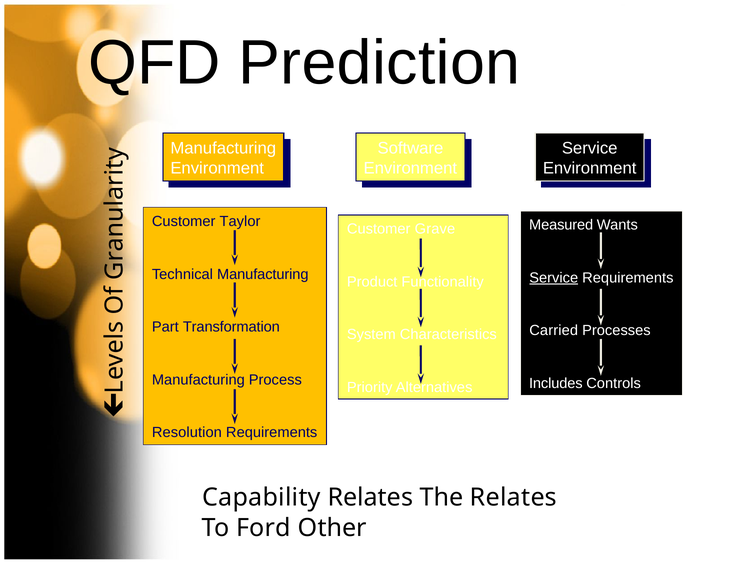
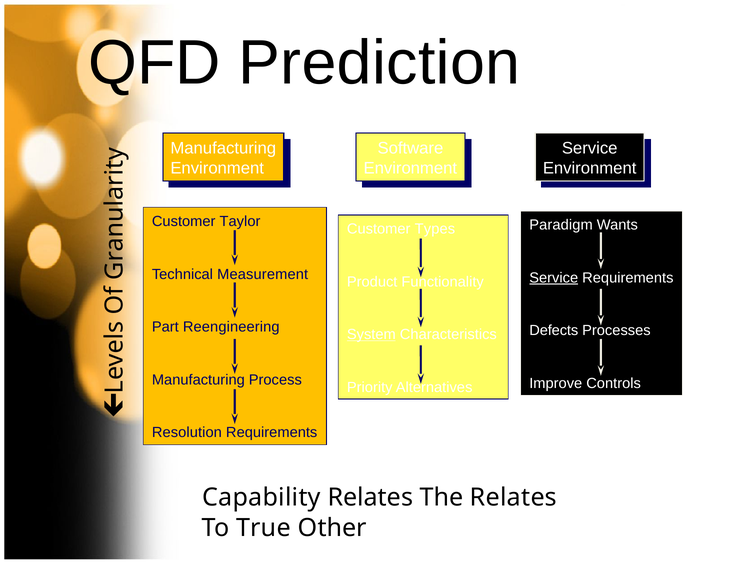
Measured: Measured -> Paradigm (561, 225)
Grave: Grave -> Types (435, 229)
Technical Manufacturing: Manufacturing -> Measurement (263, 274)
Transformation: Transformation -> Reengineering (231, 327)
Carried: Carried -> Defects (554, 330)
System underline: none -> present (371, 334)
Includes: Includes -> Improve (556, 383)
Ford: Ford -> True (263, 528)
